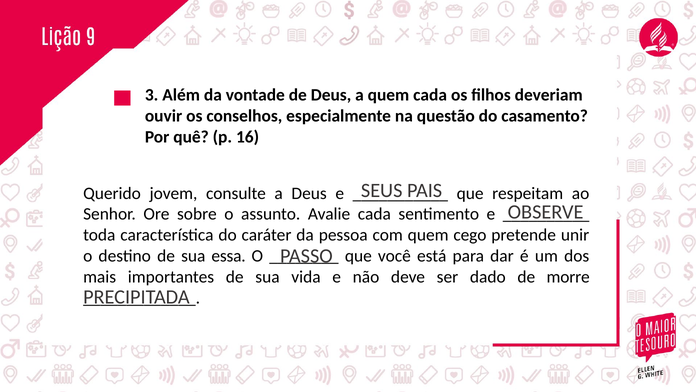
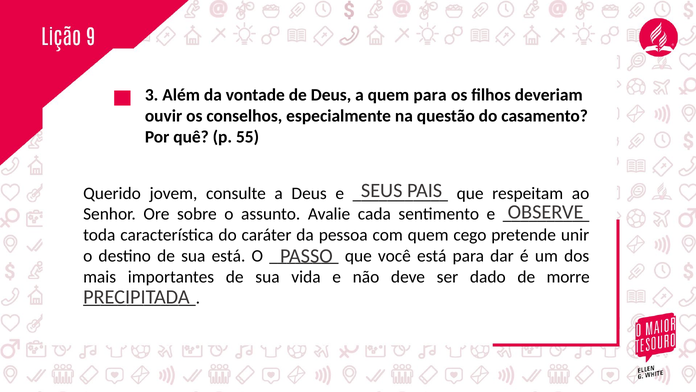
quem cada: cada -> para (430, 95)
16: 16 -> 55 (248, 137)
sua essa: essa -> está (229, 256)
